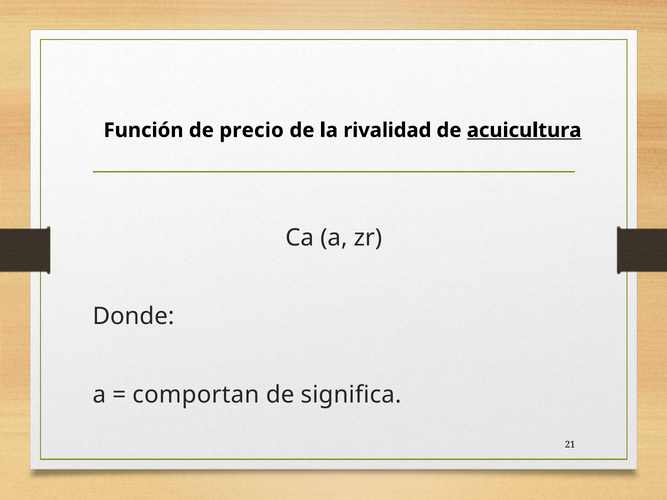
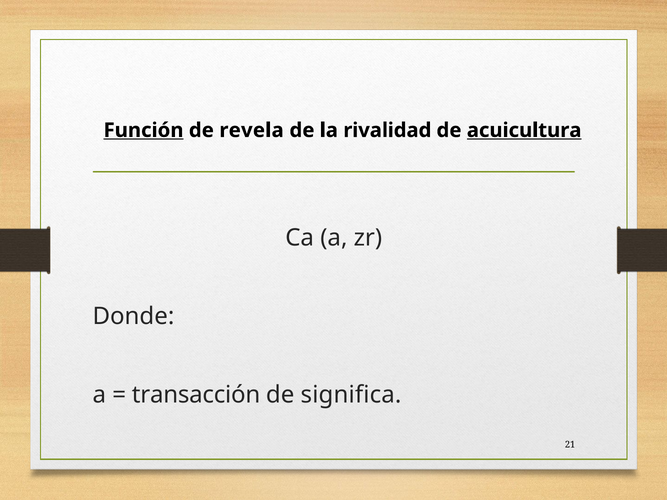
Función underline: none -> present (144, 130)
precio: precio -> revela (252, 130)
comportan: comportan -> transacción (196, 395)
